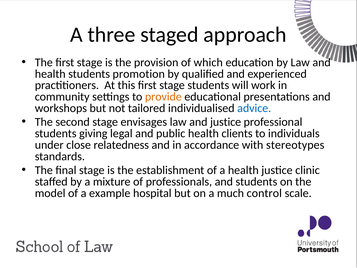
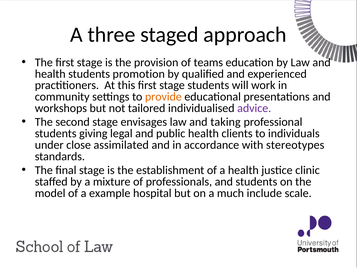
which: which -> teams (208, 62)
advice colour: blue -> purple (254, 108)
and justice: justice -> taking (226, 122)
relatedness: relatedness -> assimilated (121, 145)
control: control -> include (264, 193)
